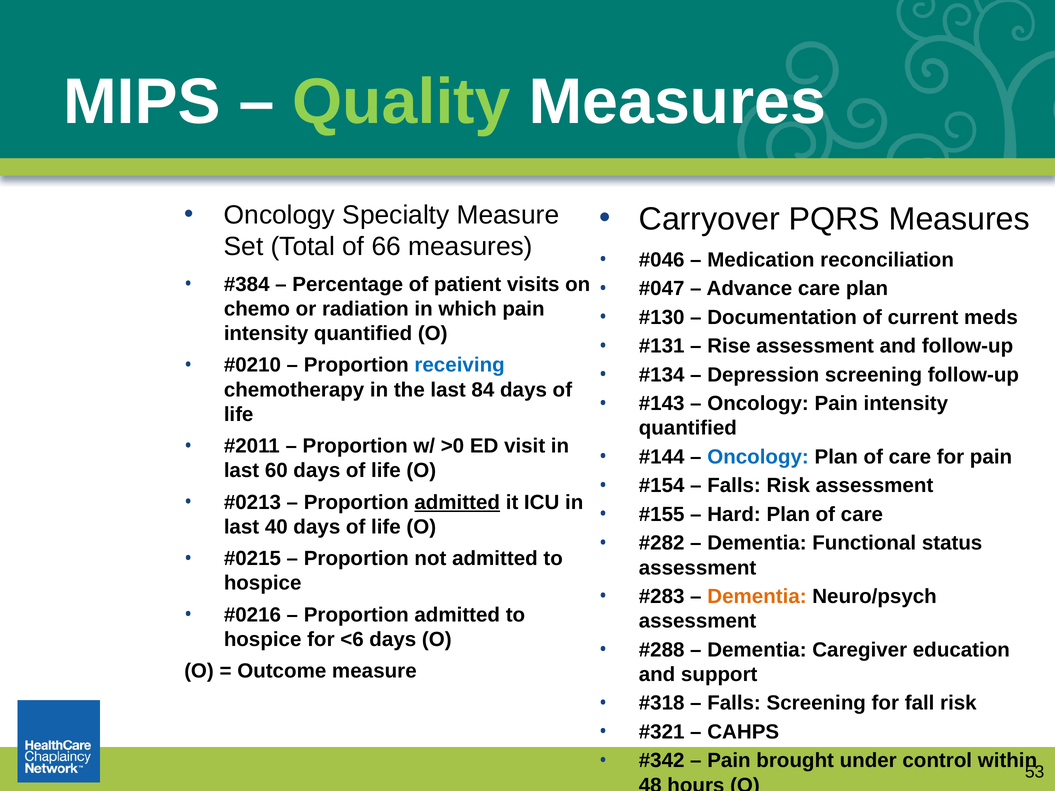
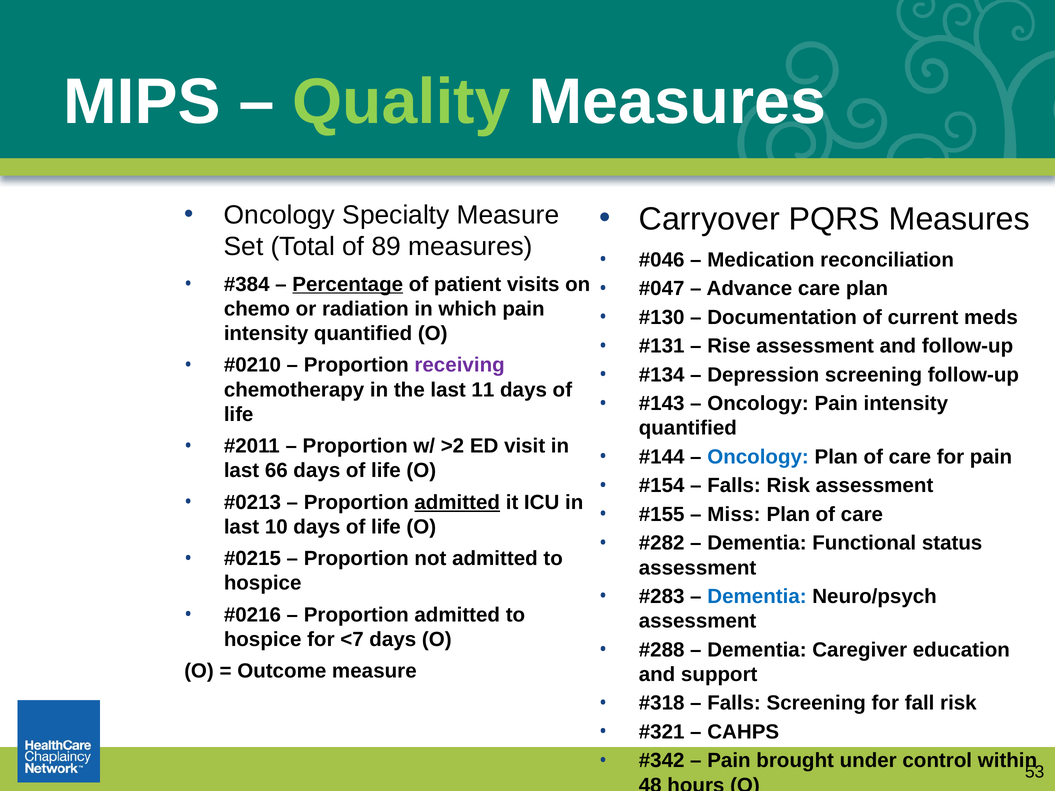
66: 66 -> 89 (386, 247)
Percentage underline: none -> present (348, 284)
receiving colour: blue -> purple (460, 365)
84: 84 -> 11 (483, 390)
>0: >0 -> >2 (452, 446)
60: 60 -> 66 (276, 471)
Hard: Hard -> Miss (734, 515)
40: 40 -> 10 (276, 527)
Dementia colour: orange -> blue (757, 597)
<6: <6 -> <7 (352, 640)
